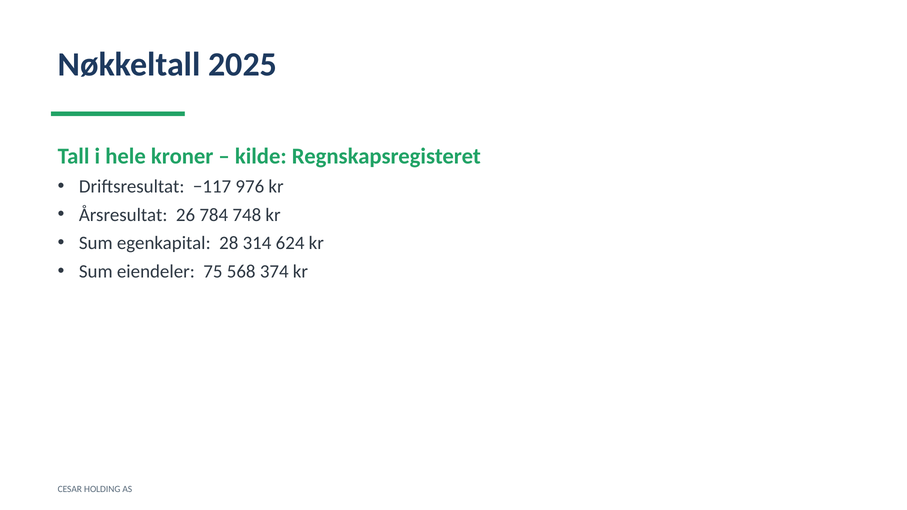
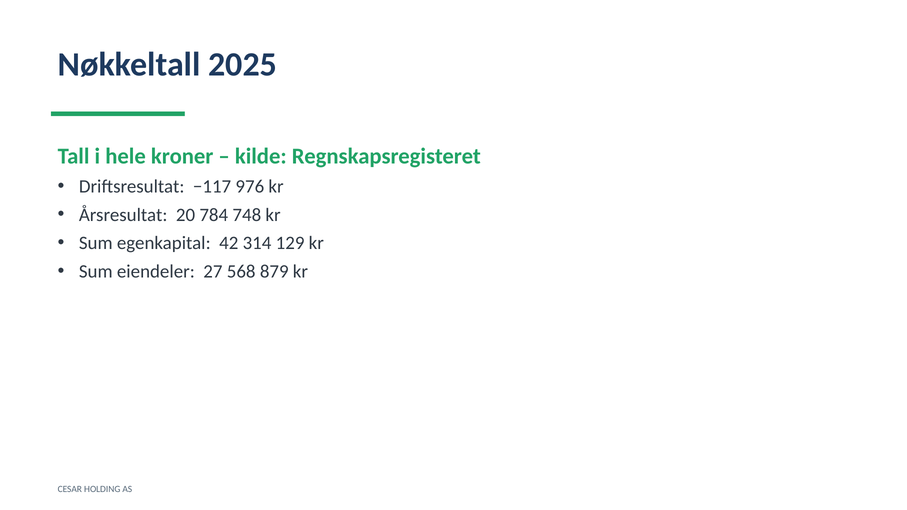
26: 26 -> 20 (186, 215)
28: 28 -> 42 (229, 243)
624: 624 -> 129 (290, 243)
75: 75 -> 27 (213, 272)
374: 374 -> 879 (274, 272)
